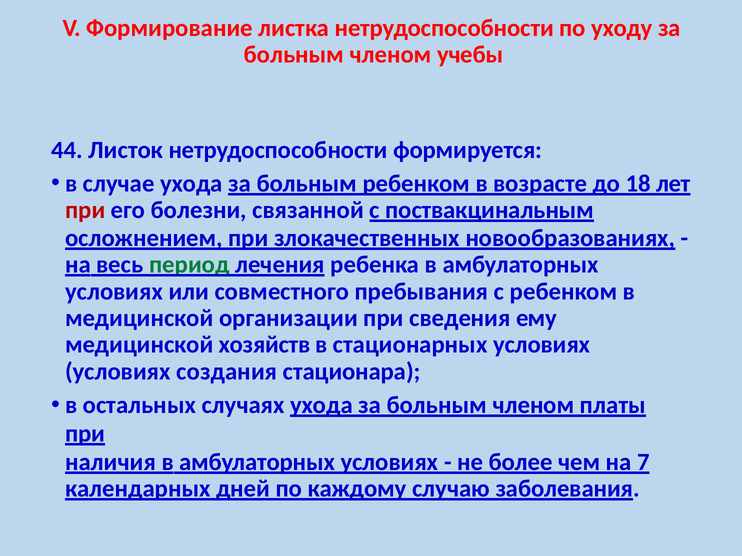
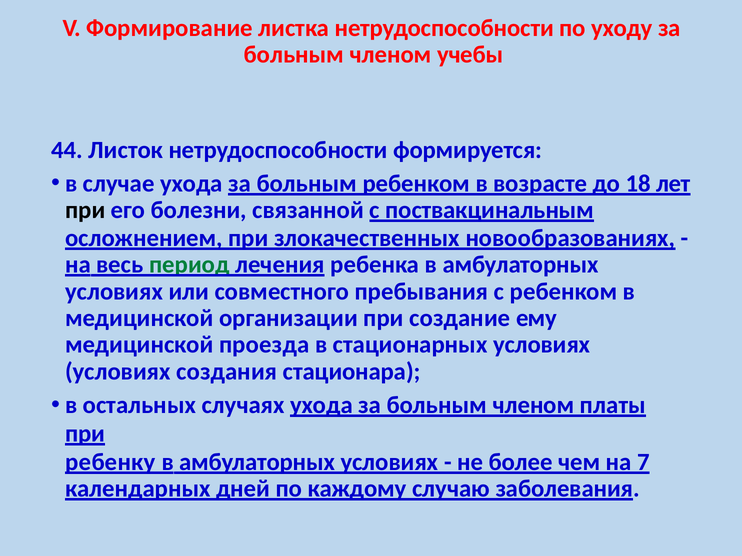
при colour: red -> black (85, 210)
сведения: сведения -> создание (460, 318)
хозяйств: хозяйств -> проезда (264, 345)
наличия: наличия -> ребенку (110, 462)
